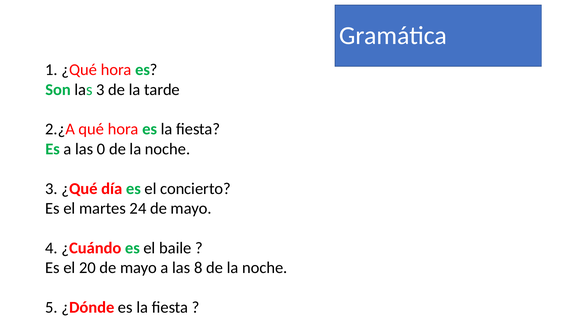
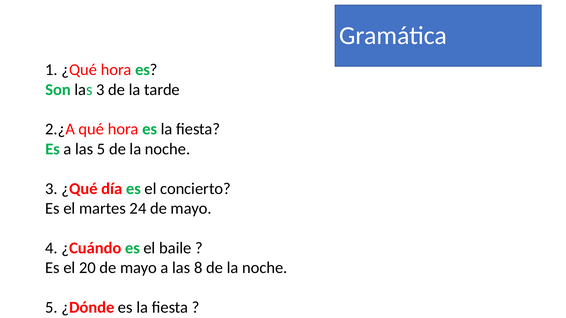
las 0: 0 -> 5 (101, 149)
